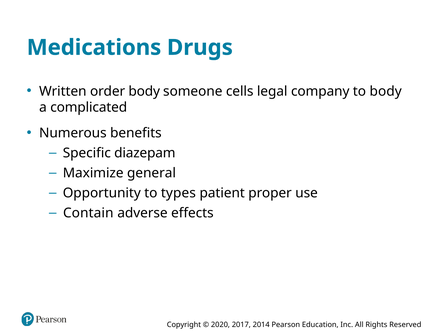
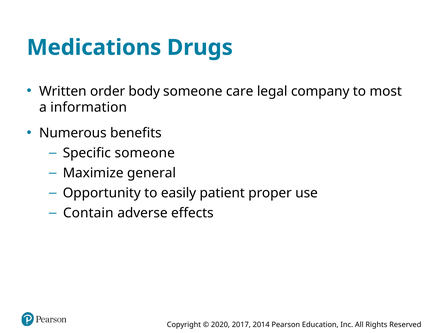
cells: cells -> care (240, 91)
to body: body -> most (386, 91)
complicated: complicated -> information (89, 108)
Specific diazepam: diazepam -> someone (145, 153)
types: types -> easily (179, 193)
